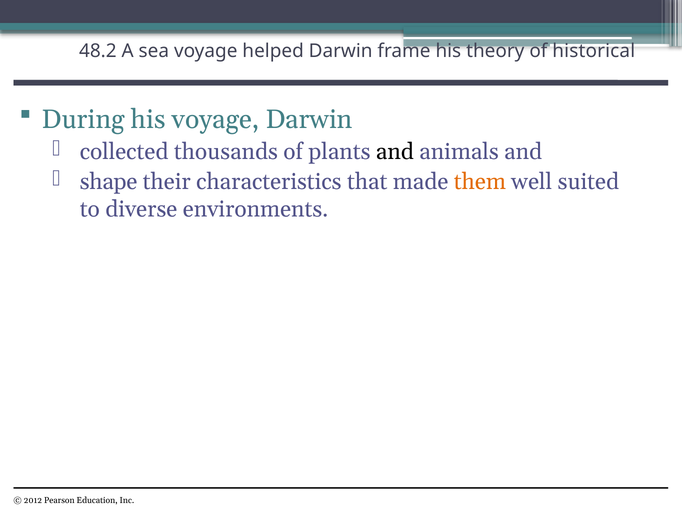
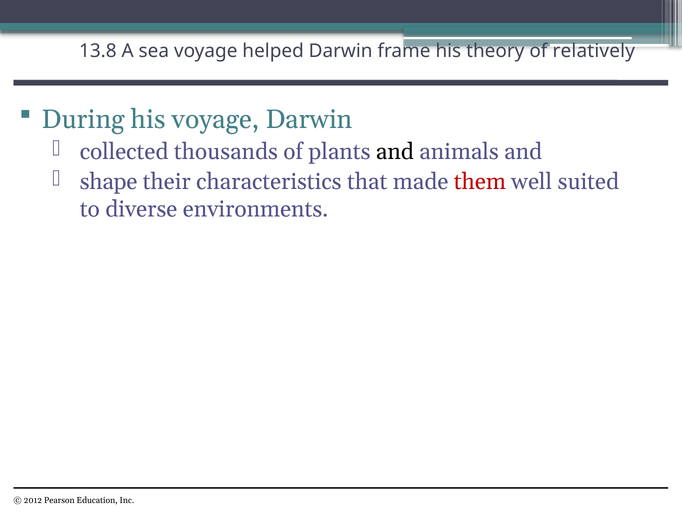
48.2: 48.2 -> 13.8 (98, 51)
historical: historical -> relatively (594, 51)
them colour: orange -> red (480, 182)
